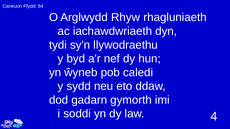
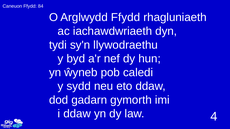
Arglwydd Rhyw: Rhyw -> Ffydd (126, 17)
i soddi: soddi -> ddaw (77, 114)
